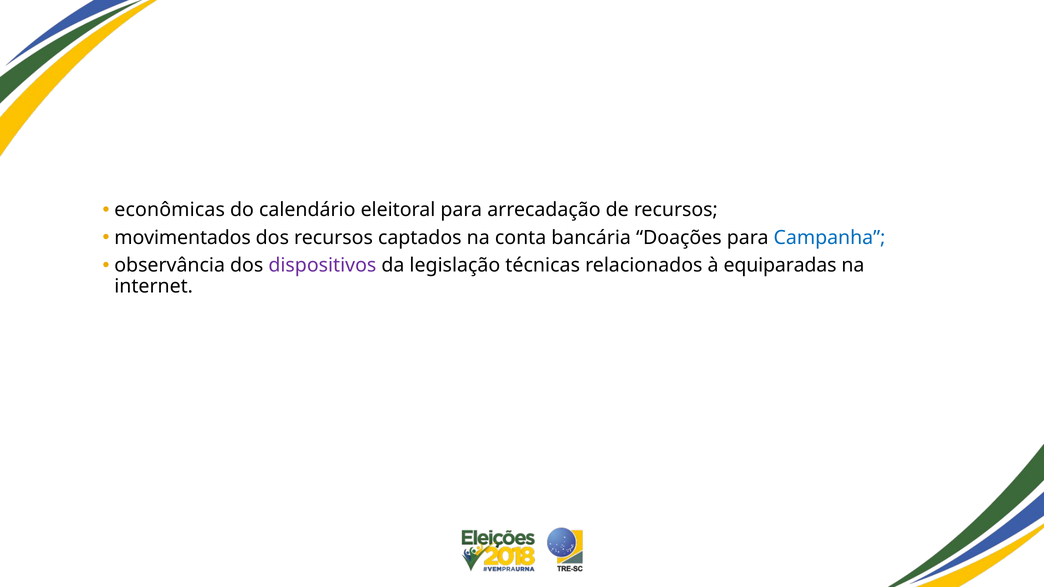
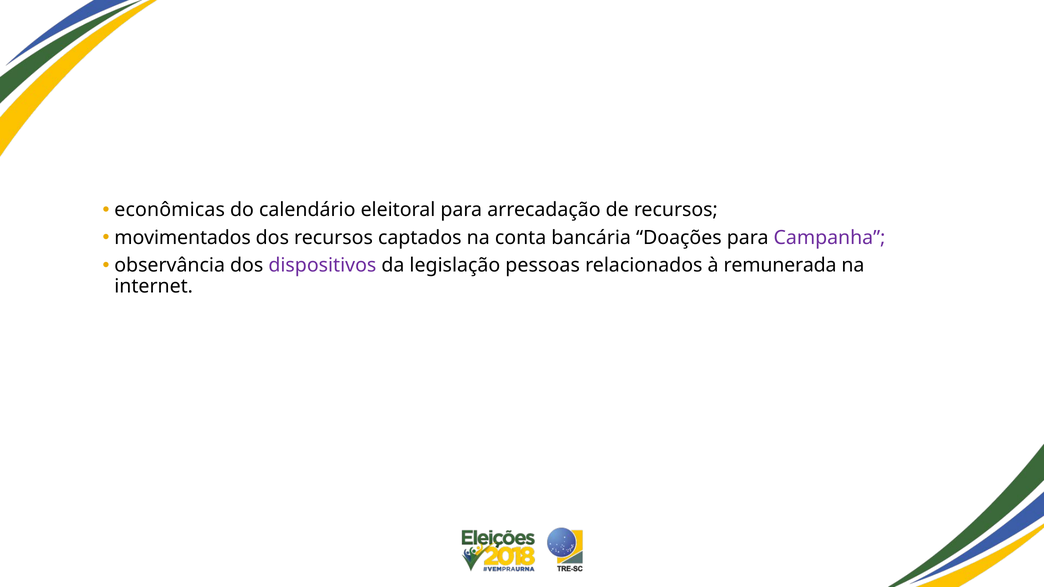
Campanha colour: blue -> purple (830, 238)
técnicas: técnicas -> pessoas (543, 265)
equiparadas: equiparadas -> remunerada (780, 265)
